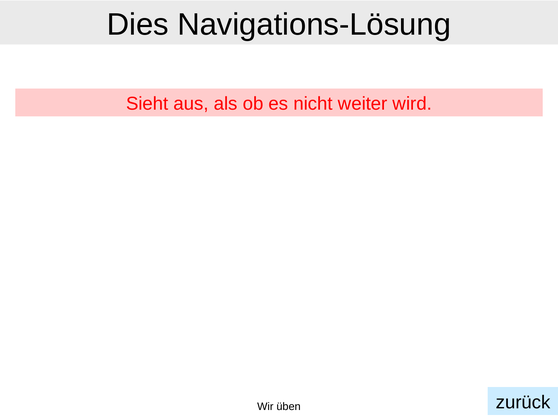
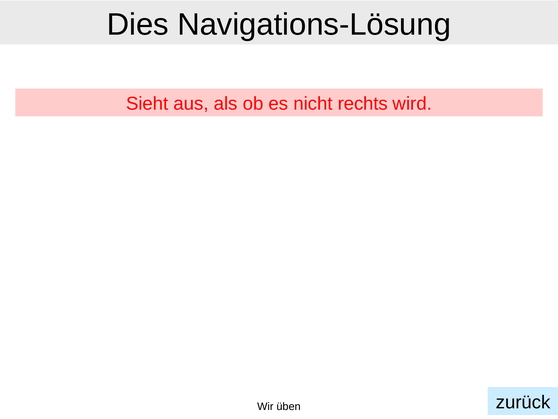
weiter: weiter -> rechts (363, 104)
